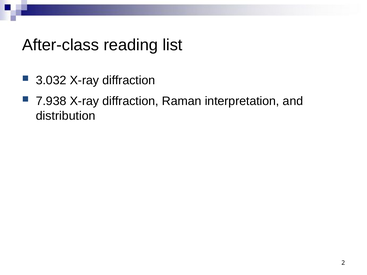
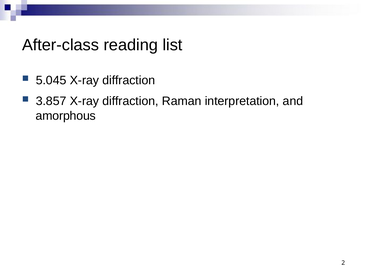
3.032: 3.032 -> 5.045 (51, 80)
7.938: 7.938 -> 3.857 (51, 101)
distribution: distribution -> amorphous (66, 116)
